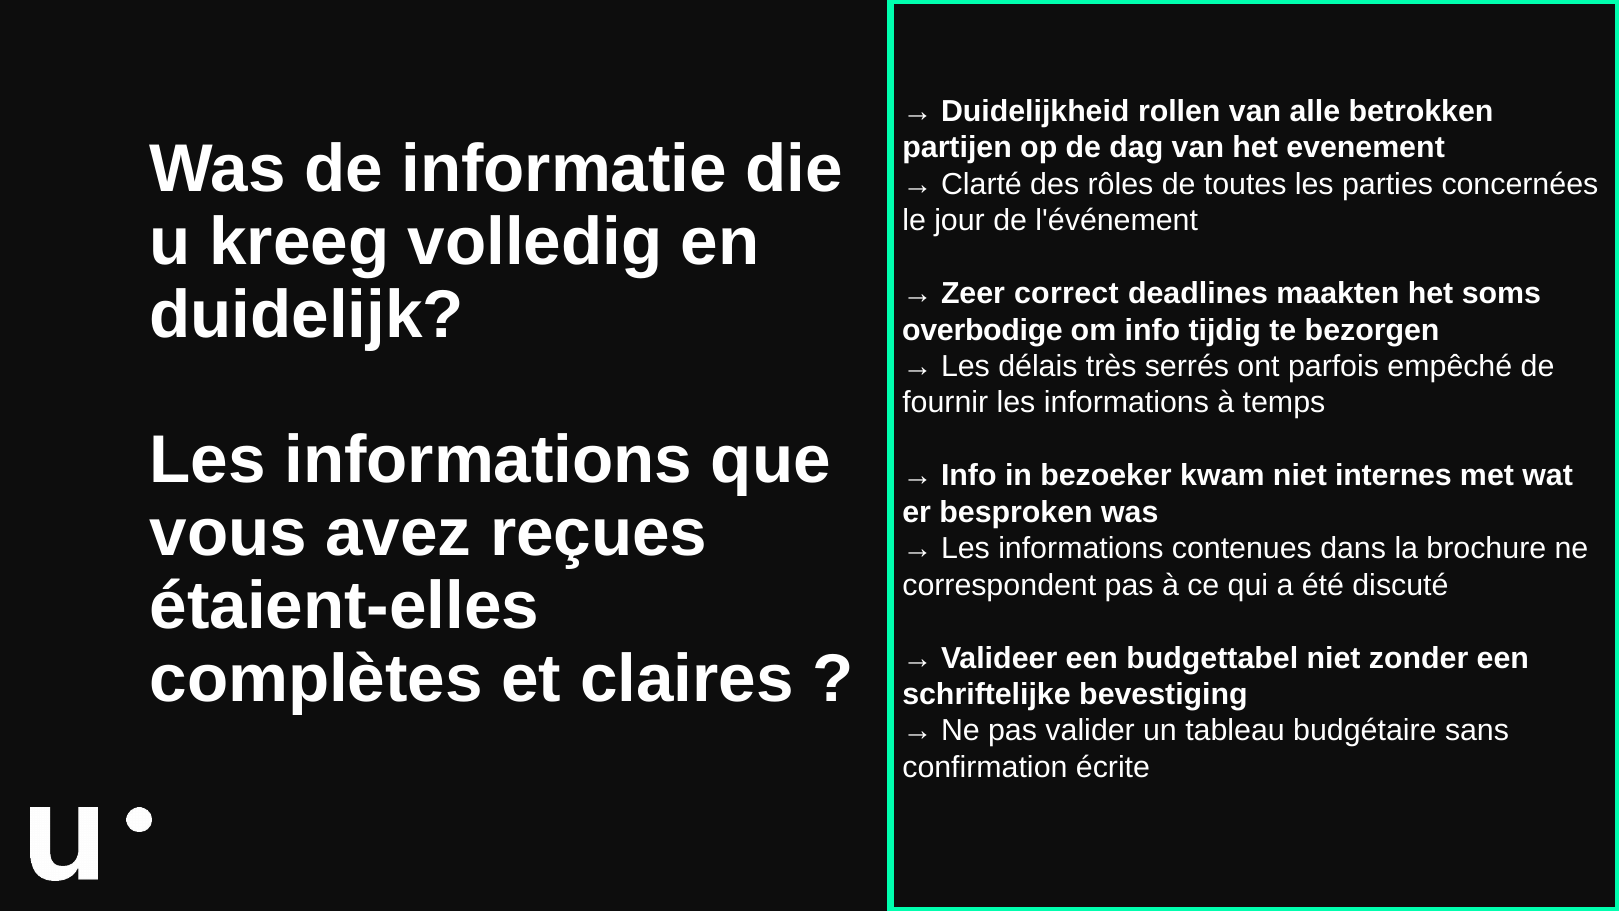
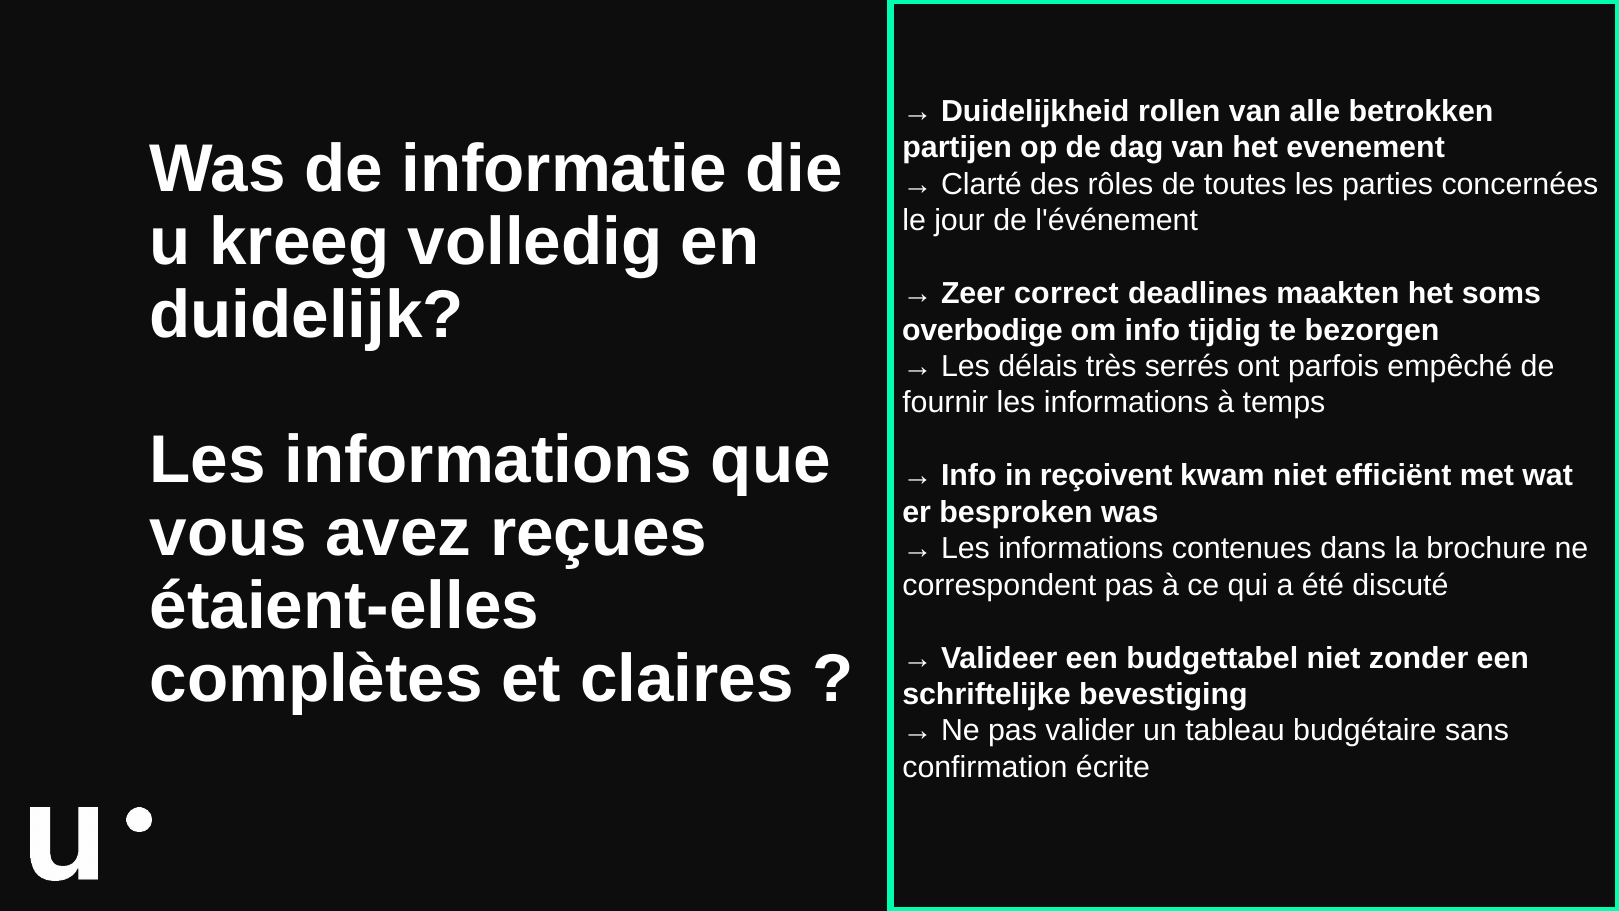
bezoeker: bezoeker -> reçoivent (1106, 476)
internes: internes -> efficiënt (1393, 476)
